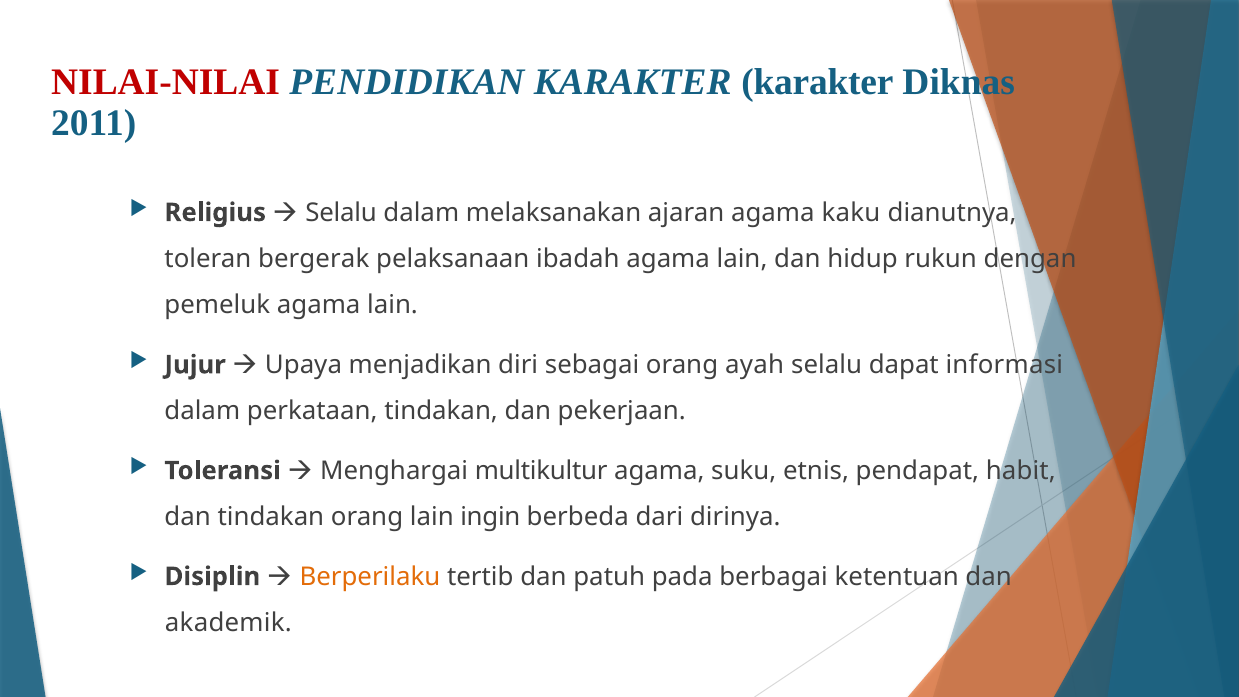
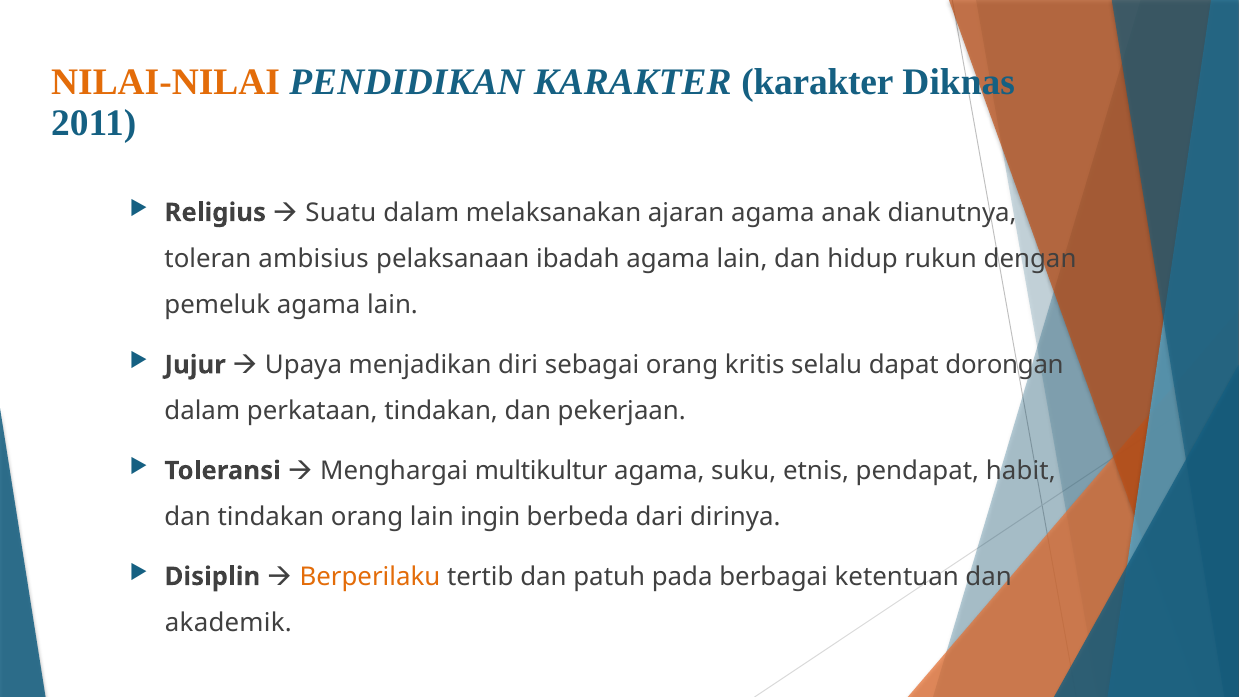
NILAI-NILAI colour: red -> orange (166, 83)
Selalu: Selalu -> Suatu (341, 213)
kaku: kaku -> anak (851, 213)
bergerak: bergerak -> ambisius (314, 259)
ayah: ayah -> kritis (755, 365)
informasi: informasi -> dorongan (1005, 365)
